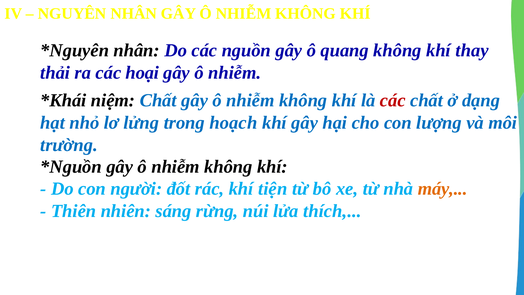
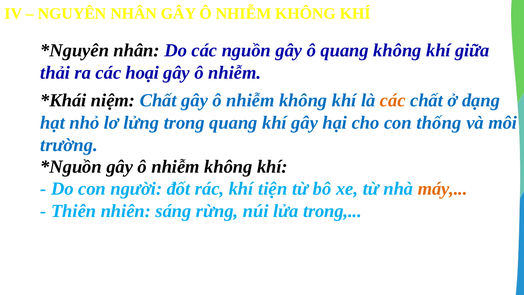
thay: thay -> giữa (472, 50)
các colour: red -> orange (393, 100)
trong hoạch: hoạch -> quang (233, 123)
lượng: lượng -> thống (439, 123)
lửa thích: thích -> trong (332, 211)
